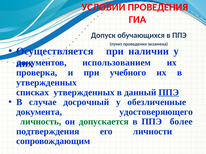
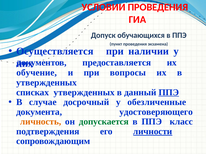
использованием: использованием -> предоставляется (117, 63)
проверка: проверка -> обучение (37, 73)
учебного: учебного -> вопросы (128, 73)
личность colour: green -> orange (41, 122)
более: более -> класс (181, 122)
личности underline: none -> present (153, 132)
